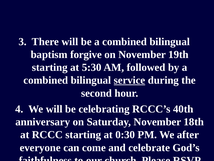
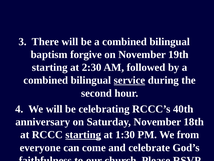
5:30: 5:30 -> 2:30 (92, 67)
starting underline: none -> present (83, 134)
0:30: 0:30 -> 1:30 (125, 134)
after: after -> from (188, 134)
